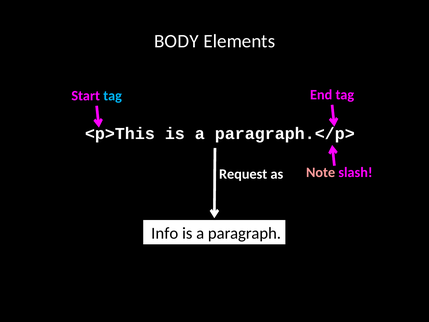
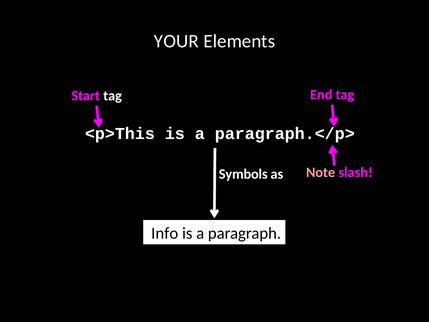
BODY: BODY -> YOUR (176, 41)
tag colour: light blue -> white (113, 96)
Request: Request -> Symbols (243, 174)
